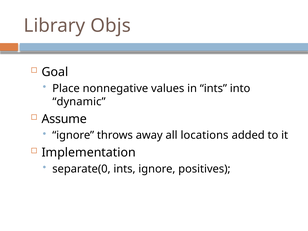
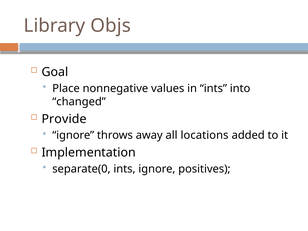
dynamic: dynamic -> changed (79, 102)
Assume: Assume -> Provide (64, 119)
